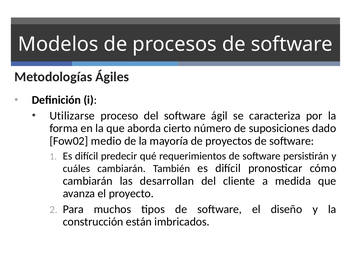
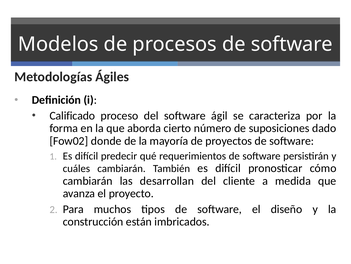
Utilizarse: Utilizarse -> Calificado (72, 115)
medio: medio -> donde (106, 141)
